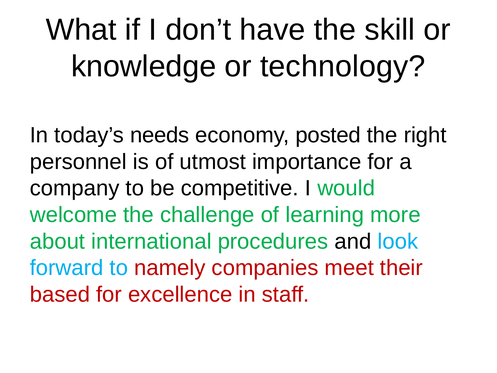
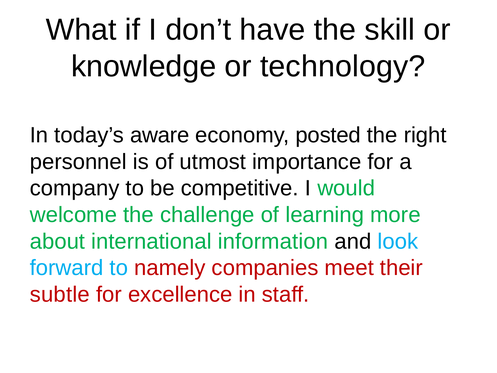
needs: needs -> aware (160, 135)
procedures: procedures -> information (273, 241)
based: based -> subtle (60, 294)
